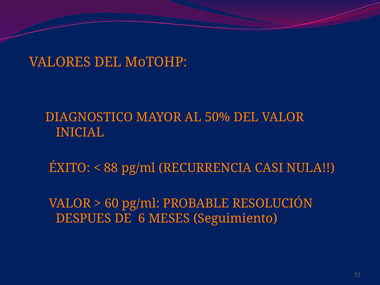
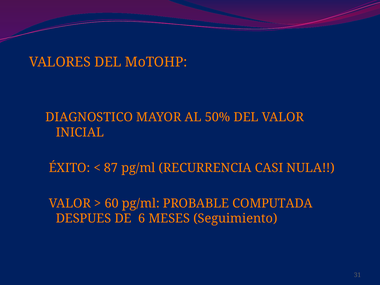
88: 88 -> 87 (111, 168)
RESOLUCIÓN: RESOLUCIÓN -> COMPUTADA (273, 203)
